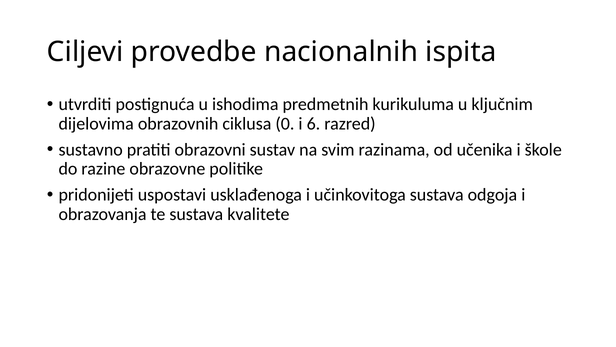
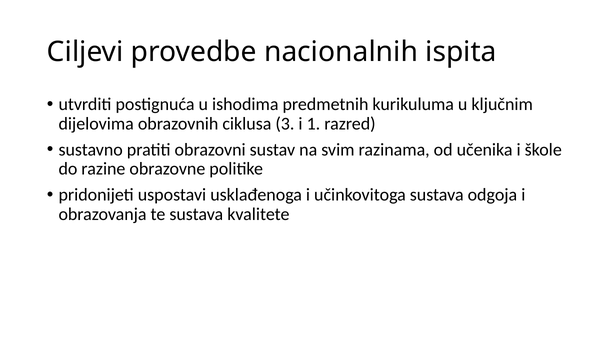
0: 0 -> 3 (285, 124)
6: 6 -> 1 (313, 124)
